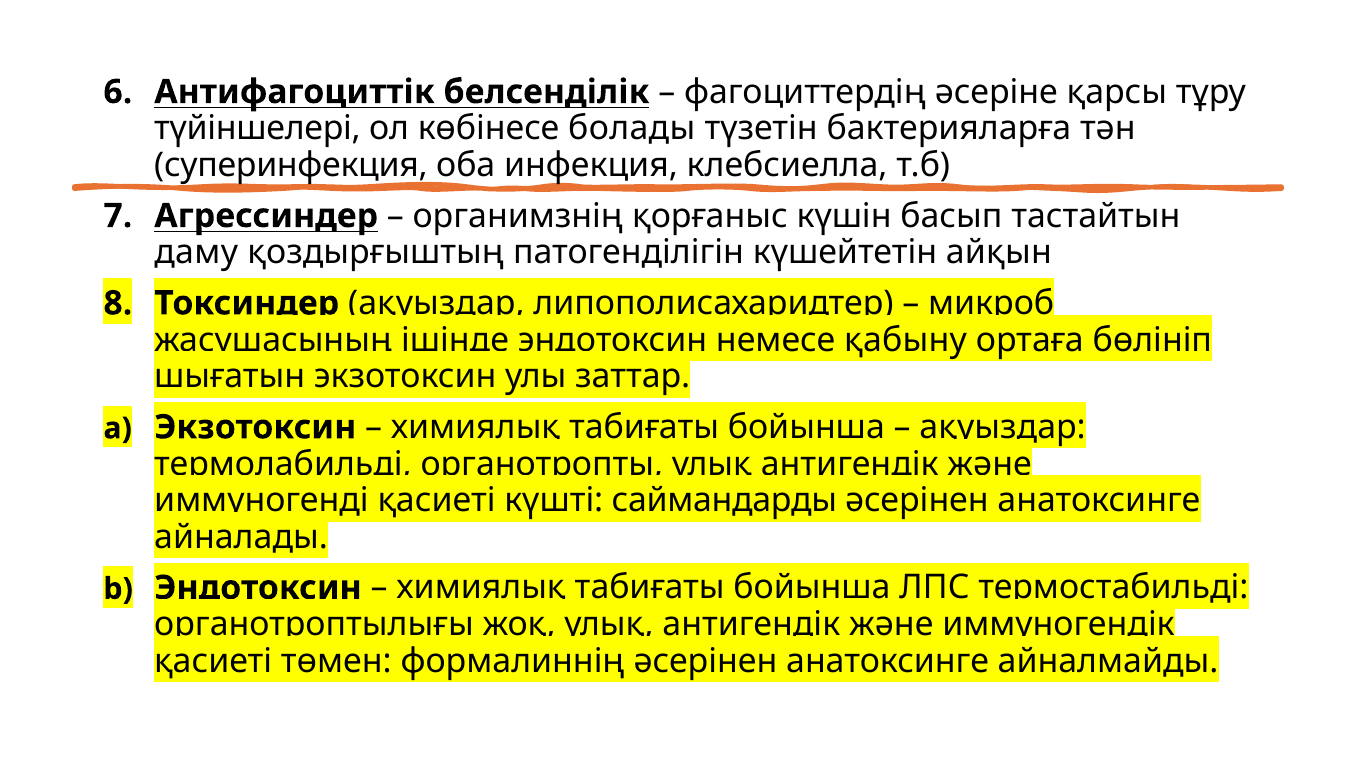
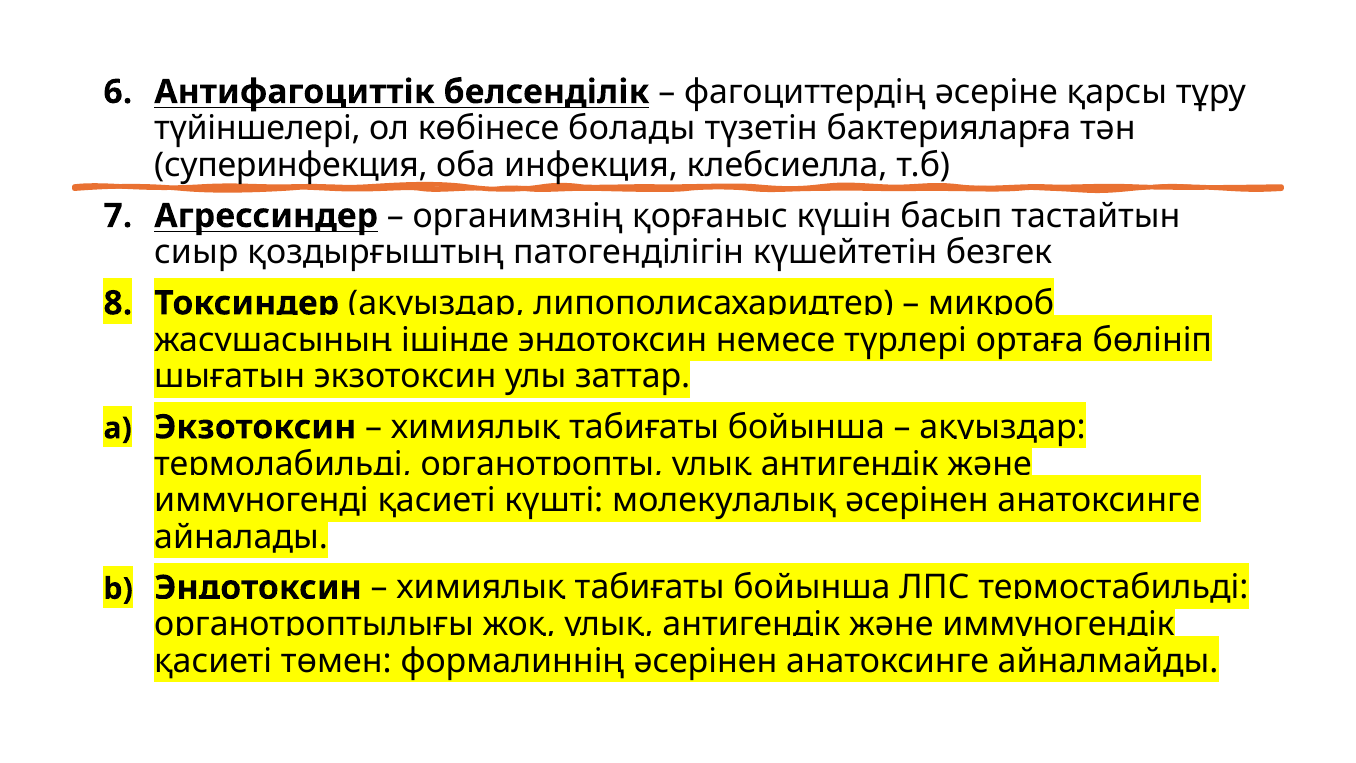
даму: даму -> сиыр (196, 252)
айқын: айқын -> безгек (999, 252)
қабыну: қабыну -> түрлері (905, 340)
саймандарды: саймандарды -> молекулалық (724, 500)
